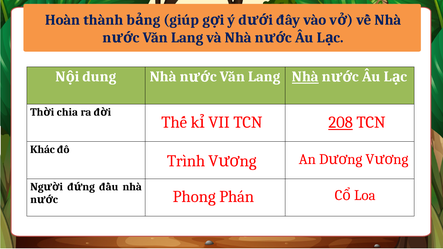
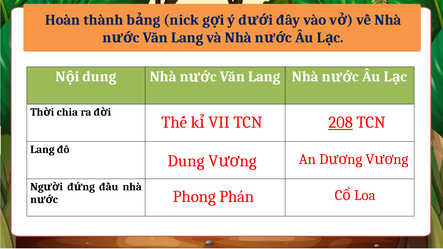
giúp: giúp -> nick (181, 20)
Nhà underline: present -> none (305, 77)
Khác: Khác -> Lang (42, 150)
Trình: Trình -> Dung (186, 161)
